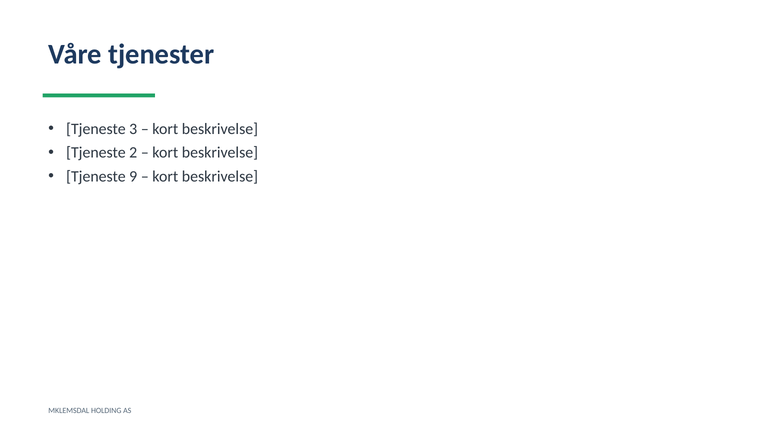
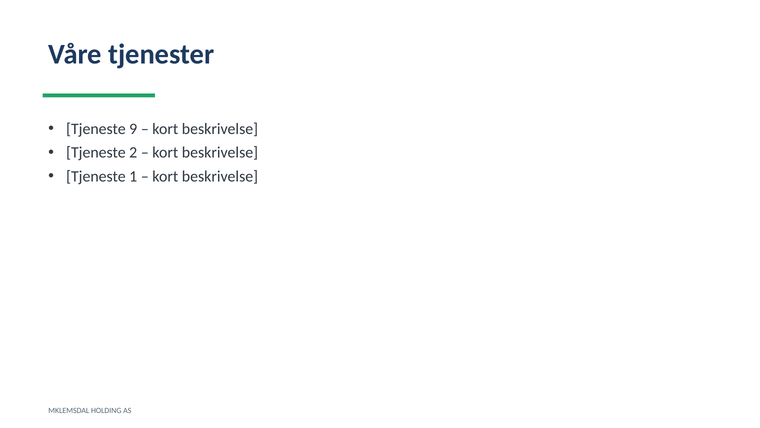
3: 3 -> 9 (133, 129)
9: 9 -> 1 (133, 176)
